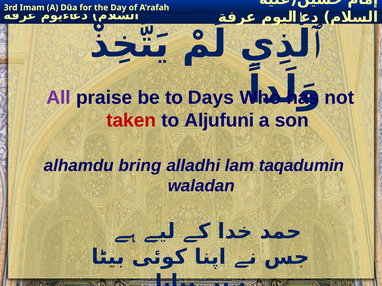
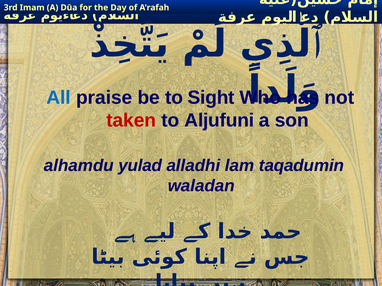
All colour: purple -> blue (59, 98)
Days: Days -> Sight (211, 98)
bring: bring -> yulad (140, 166)
